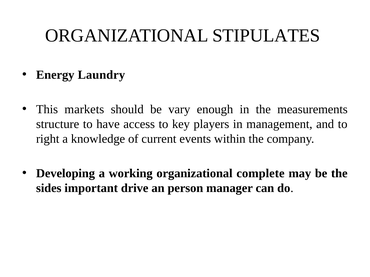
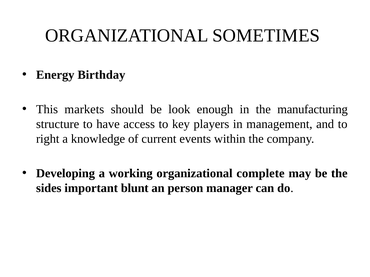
STIPULATES: STIPULATES -> SOMETIMES (266, 36)
Laundry: Laundry -> Birthday (101, 75)
vary: vary -> look (179, 109)
measurements: measurements -> manufacturing (313, 109)
drive: drive -> blunt (135, 188)
